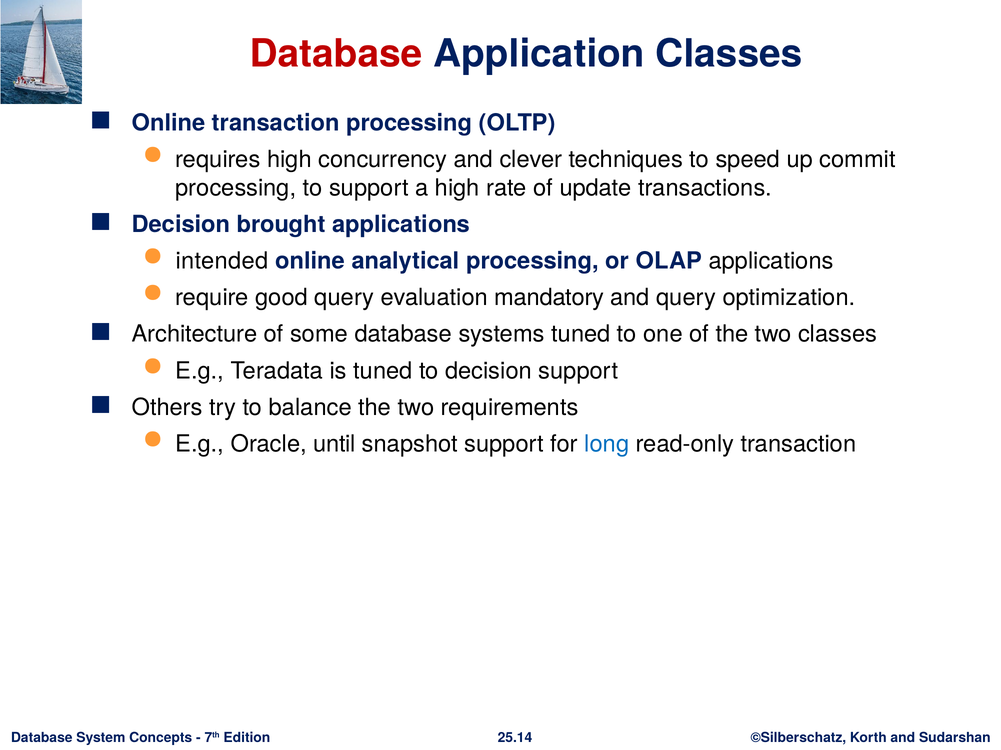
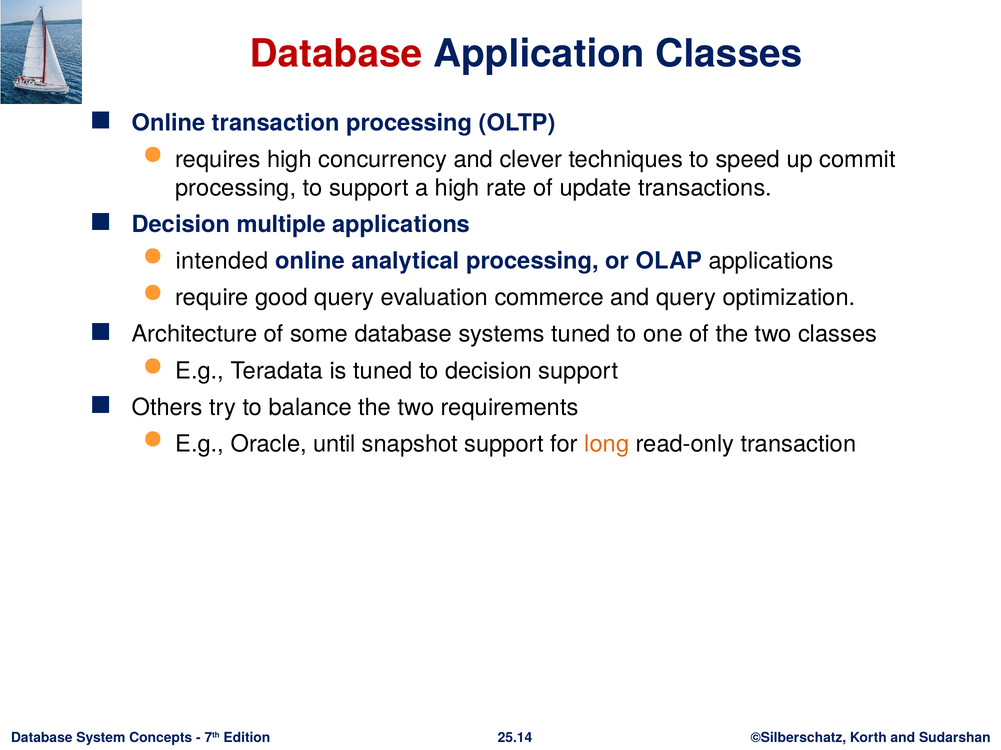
brought: brought -> multiple (281, 225)
mandatory: mandatory -> commerce (549, 298)
long colour: blue -> orange (607, 444)
